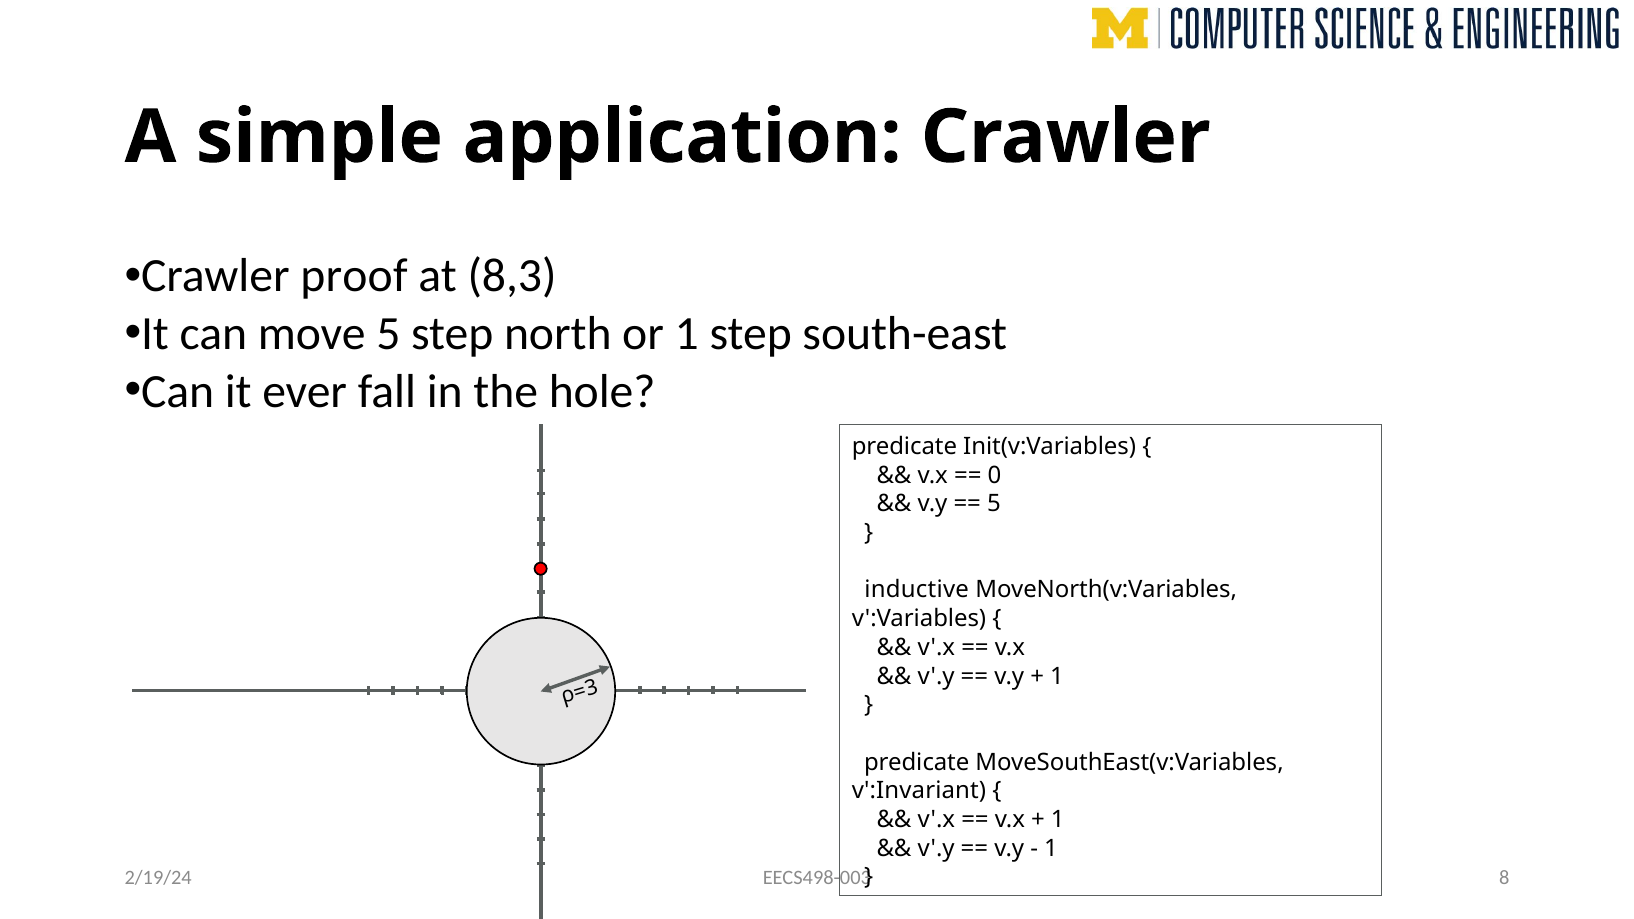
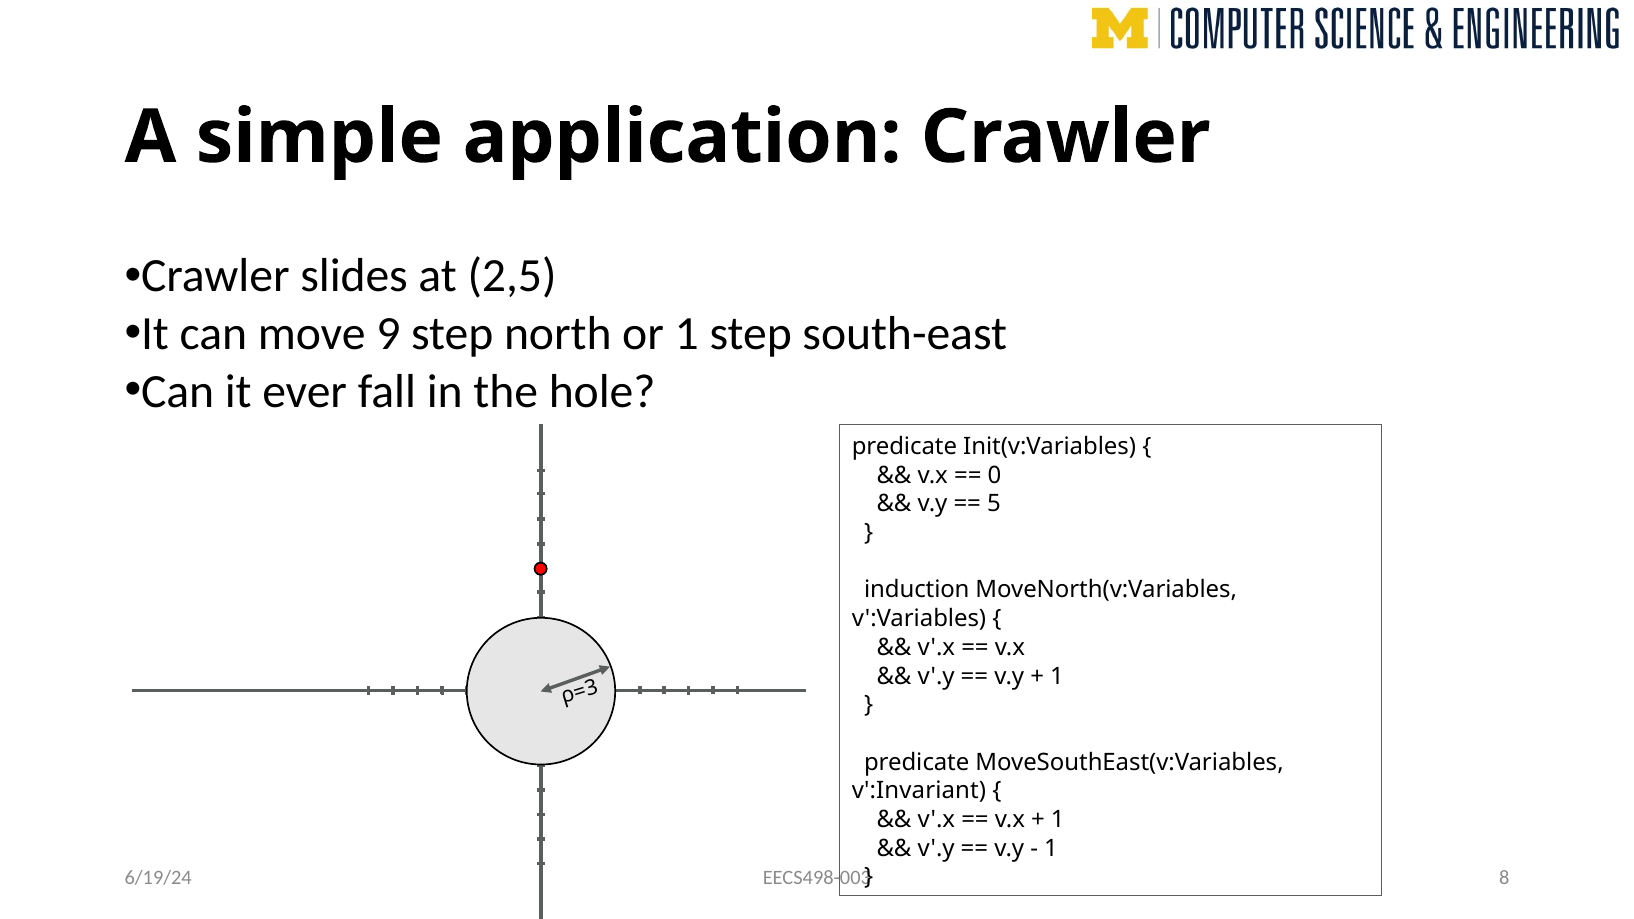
proof: proof -> slides (354, 276)
8,3: 8,3 -> 2,5 (512, 276)
move 5: 5 -> 9 (388, 334)
inductive: inductive -> induction (917, 590)
2/19/24: 2/19/24 -> 6/19/24 (158, 878)
